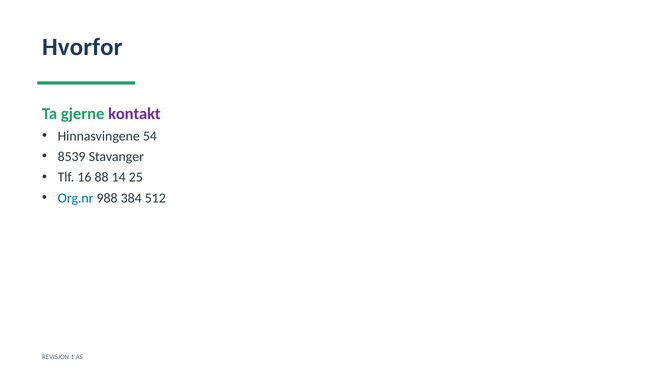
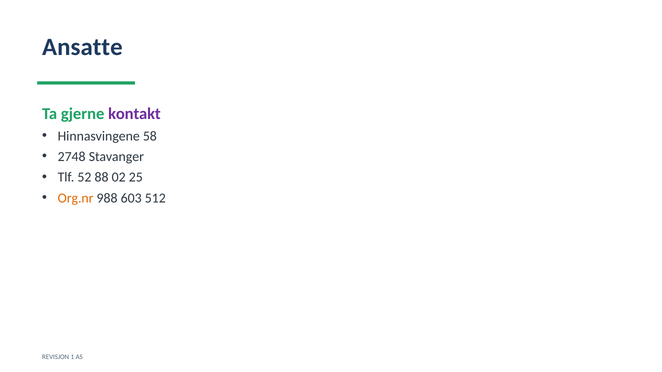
Hvorfor: Hvorfor -> Ansatte (82, 47)
54: 54 -> 58 (150, 136)
8539: 8539 -> 2748 (72, 157)
16: 16 -> 52 (84, 178)
14: 14 -> 02 (119, 178)
Org.nr colour: blue -> orange (76, 198)
384: 384 -> 603 (131, 198)
